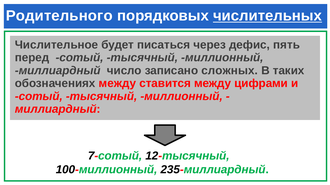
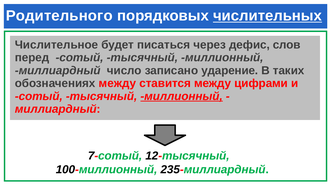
пять: пять -> слов (287, 45)
сложных: сложных -> ударение (230, 71)
миллионный underline: none -> present (182, 97)
